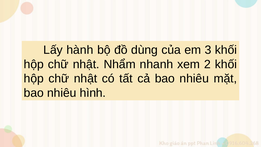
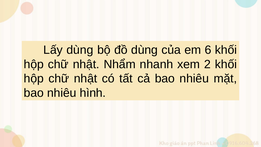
Lấy hành: hành -> dùng (80, 50)
3: 3 -> 6 (208, 50)
